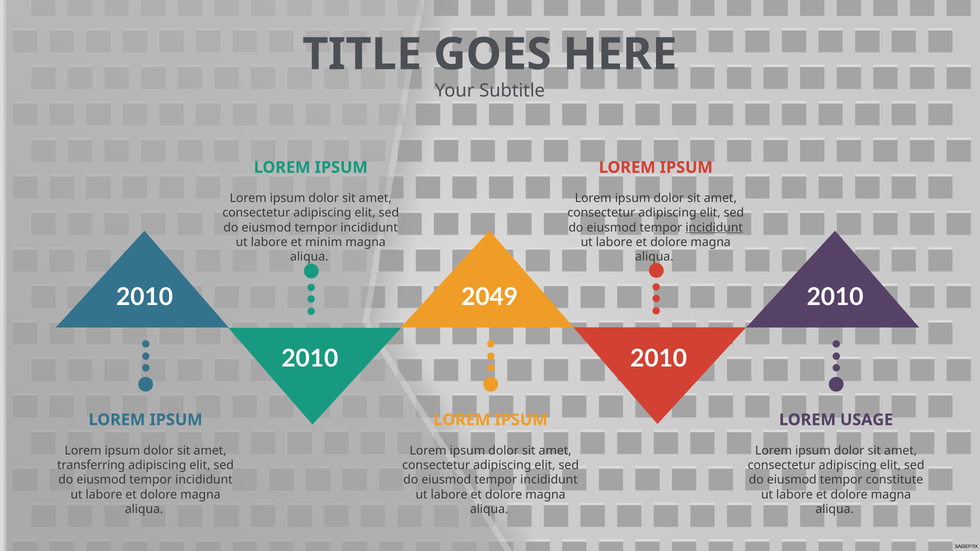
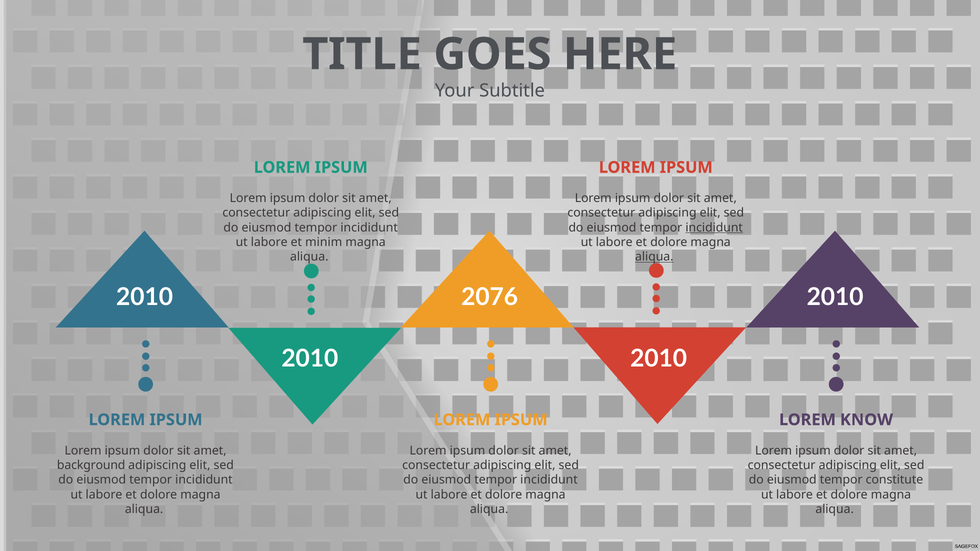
aliqua underline: none -> present (654, 257)
2049: 2049 -> 2076 (490, 298)
USAGE: USAGE -> KNOW (867, 420)
transferring: transferring -> background (91, 465)
